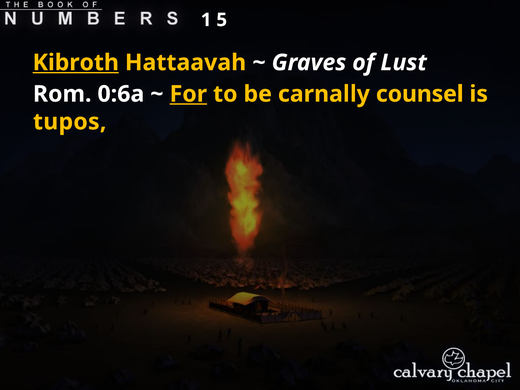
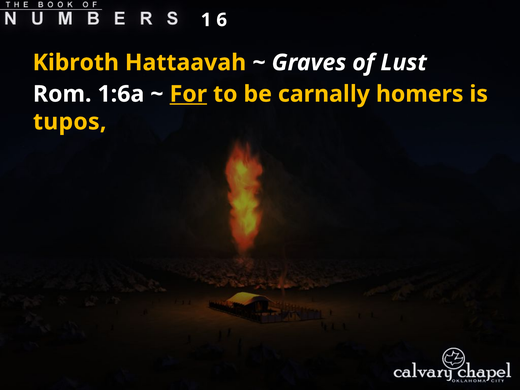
5: 5 -> 6 (222, 20)
Kibroth underline: present -> none (76, 63)
0:6a: 0:6a -> 1:6a (121, 94)
counsel: counsel -> homers (420, 94)
